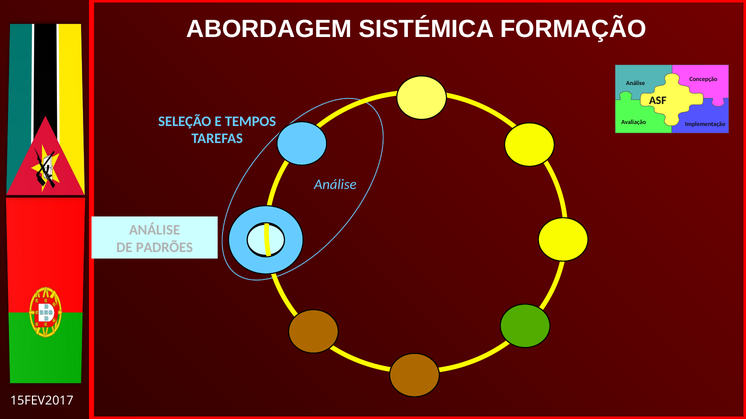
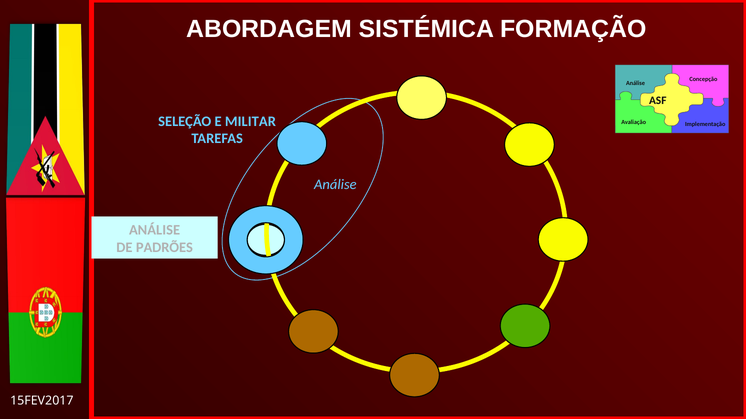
TEMPOS: TEMPOS -> MILITAR (250, 121)
